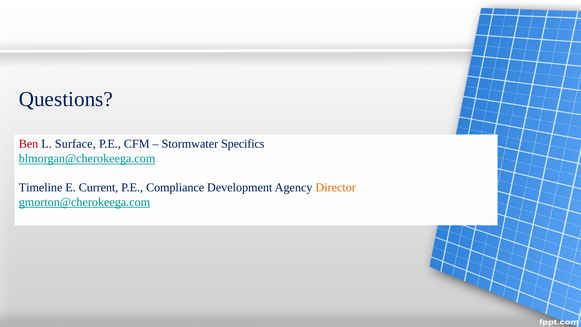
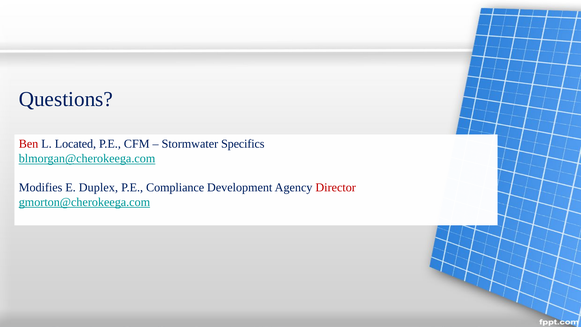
Surface: Surface -> Located (75, 144)
Timeline: Timeline -> Modifies (41, 188)
Current: Current -> Duplex (98, 188)
Director colour: orange -> red (336, 188)
